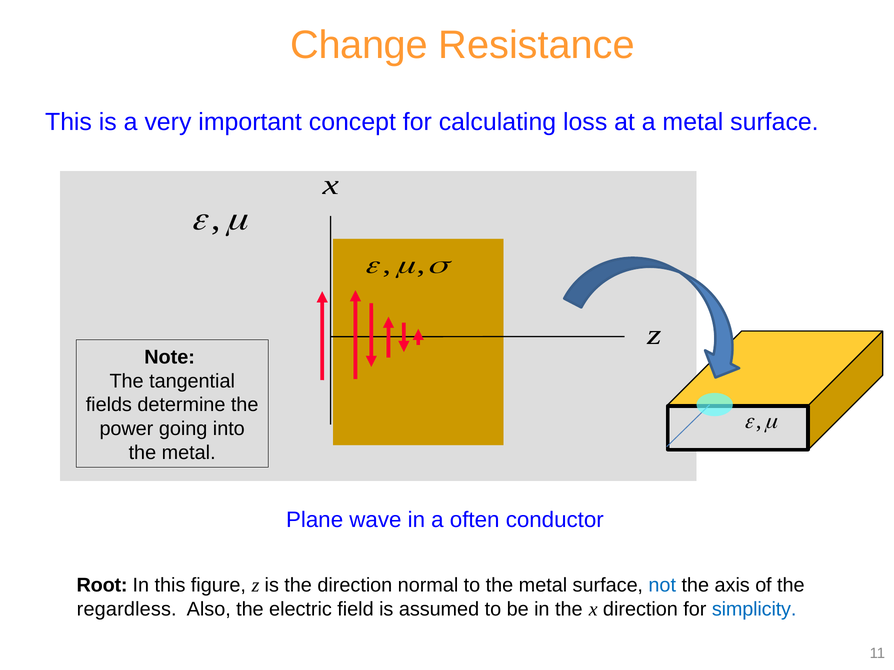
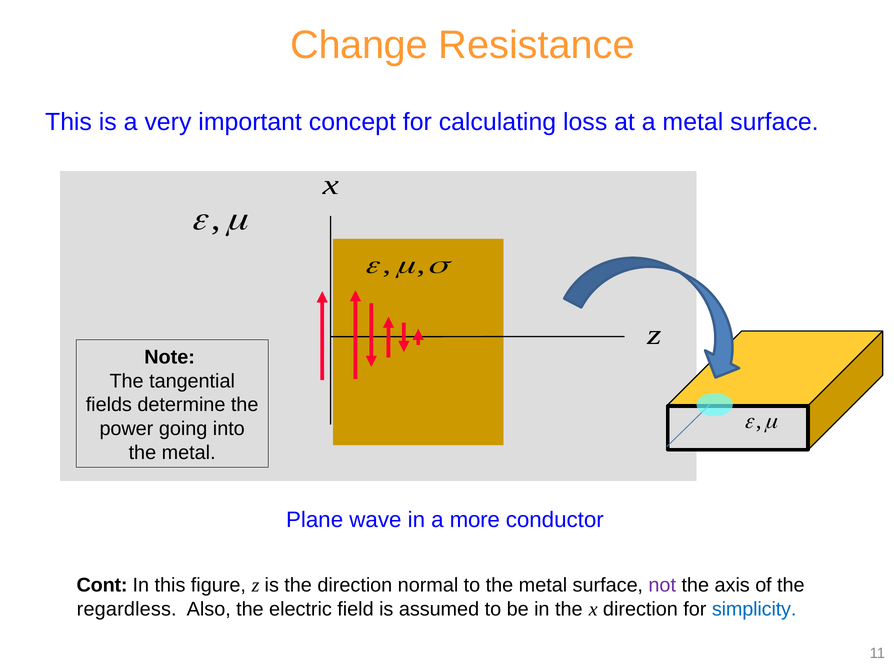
often: often -> more (475, 520)
Root: Root -> Cont (102, 586)
not colour: blue -> purple (662, 586)
